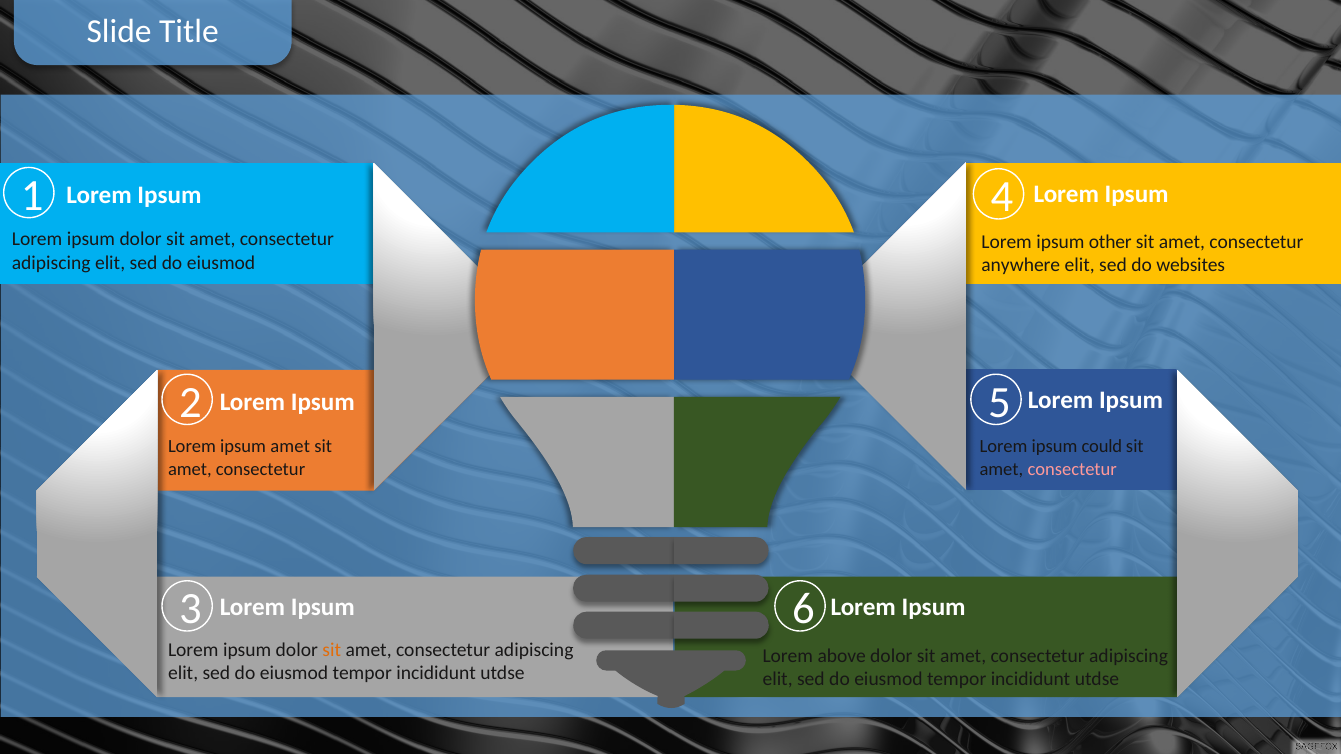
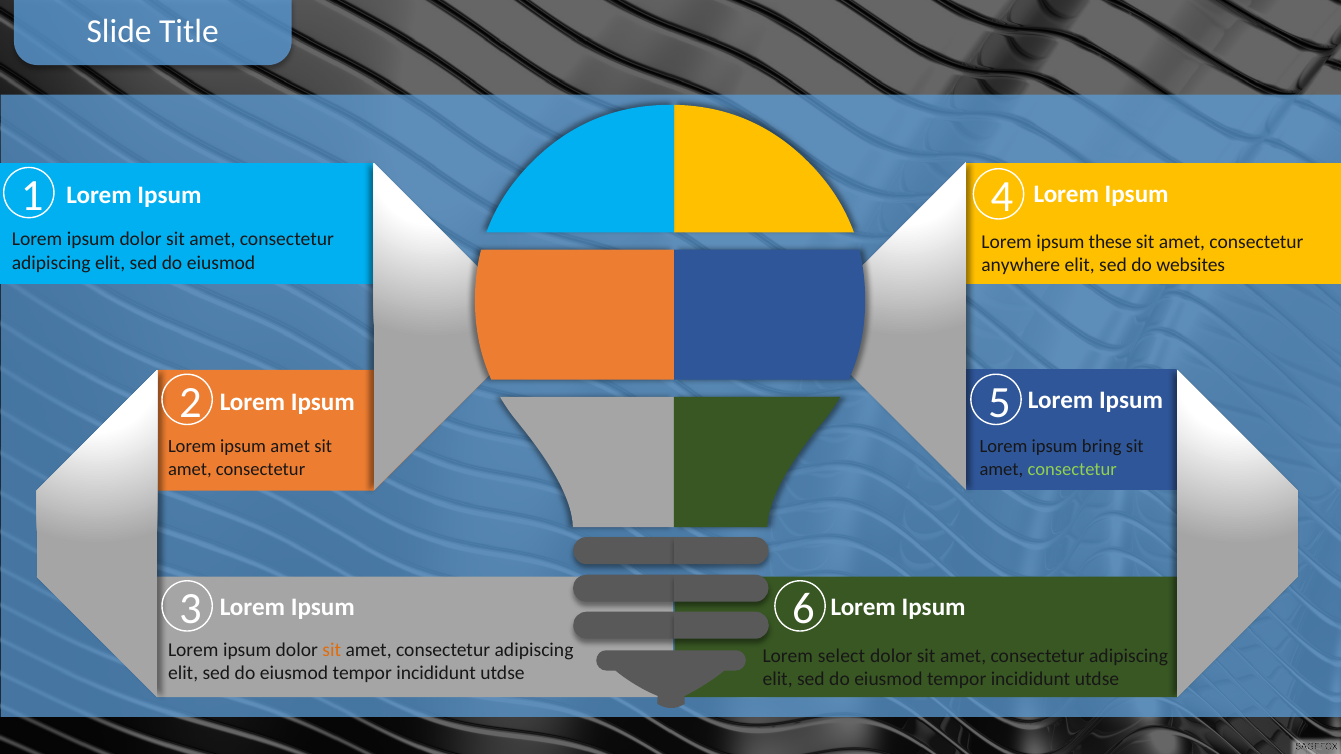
other: other -> these (1110, 242)
could: could -> bring (1102, 447)
consectetur colour: pink -> light green (1072, 469)
above: above -> select (842, 656)
